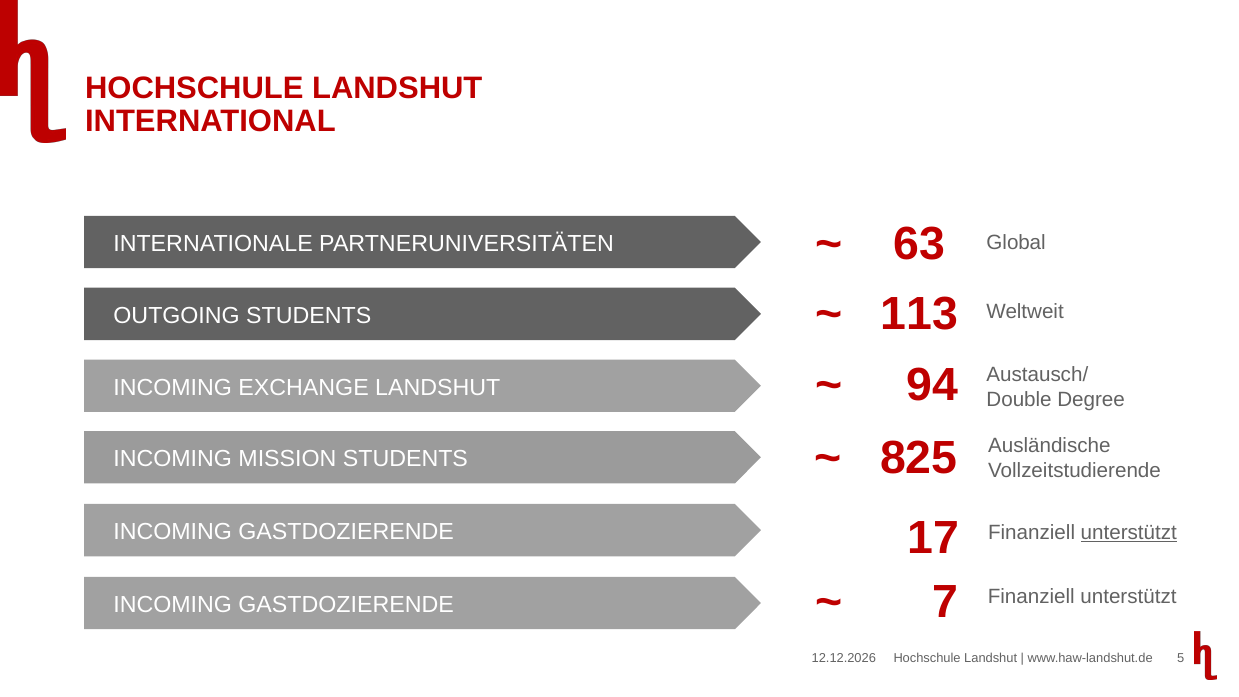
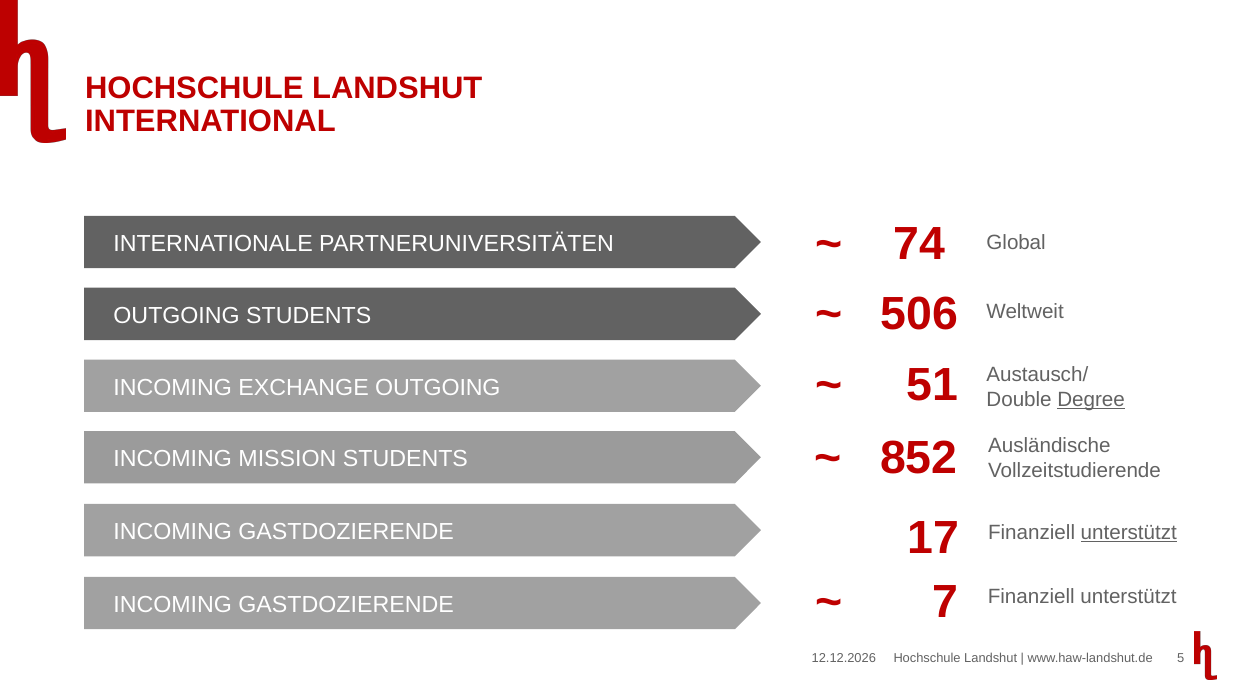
63: 63 -> 74 (920, 244)
113: 113 -> 506 (920, 314)
94: 94 -> 51 (932, 385)
EXCHANGE LANDSHUT: LANDSHUT -> OUTGOING (438, 387)
Degree underline: none -> present (1091, 400)
825: 825 -> 852 (919, 458)
